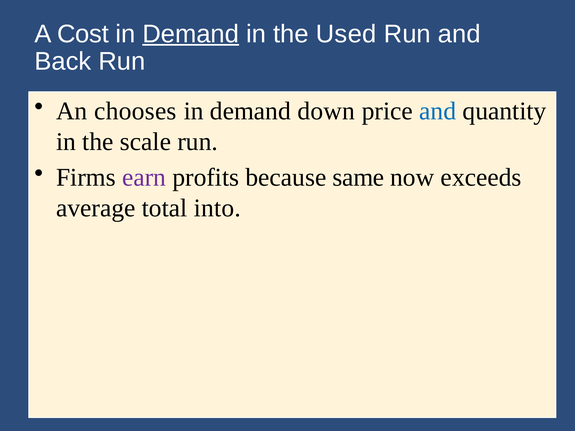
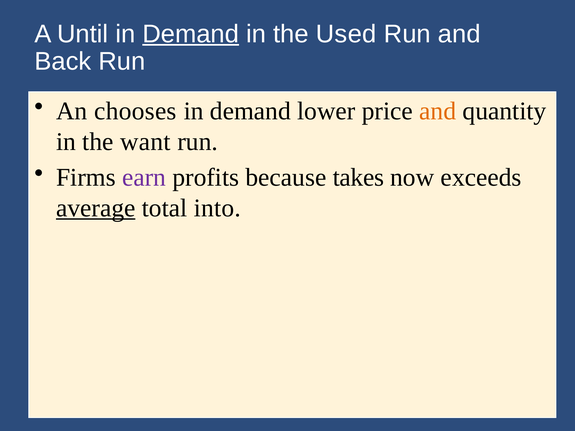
Cost: Cost -> Until (83, 34)
down: down -> lower (326, 111)
and colour: blue -> orange (438, 111)
scale: scale -> want (145, 142)
same: same -> takes (358, 178)
average underline: none -> present (96, 208)
